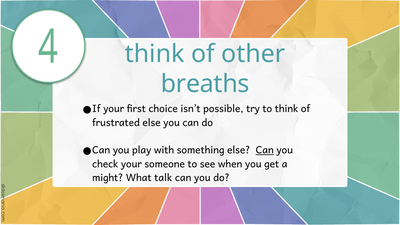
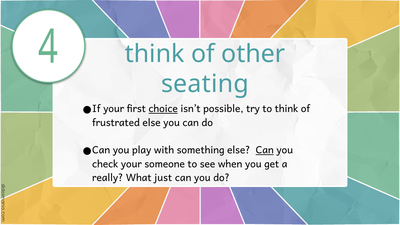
breaths: breaths -> seating (205, 84)
choice underline: none -> present (163, 109)
might: might -> really (108, 178)
talk: talk -> just (163, 178)
